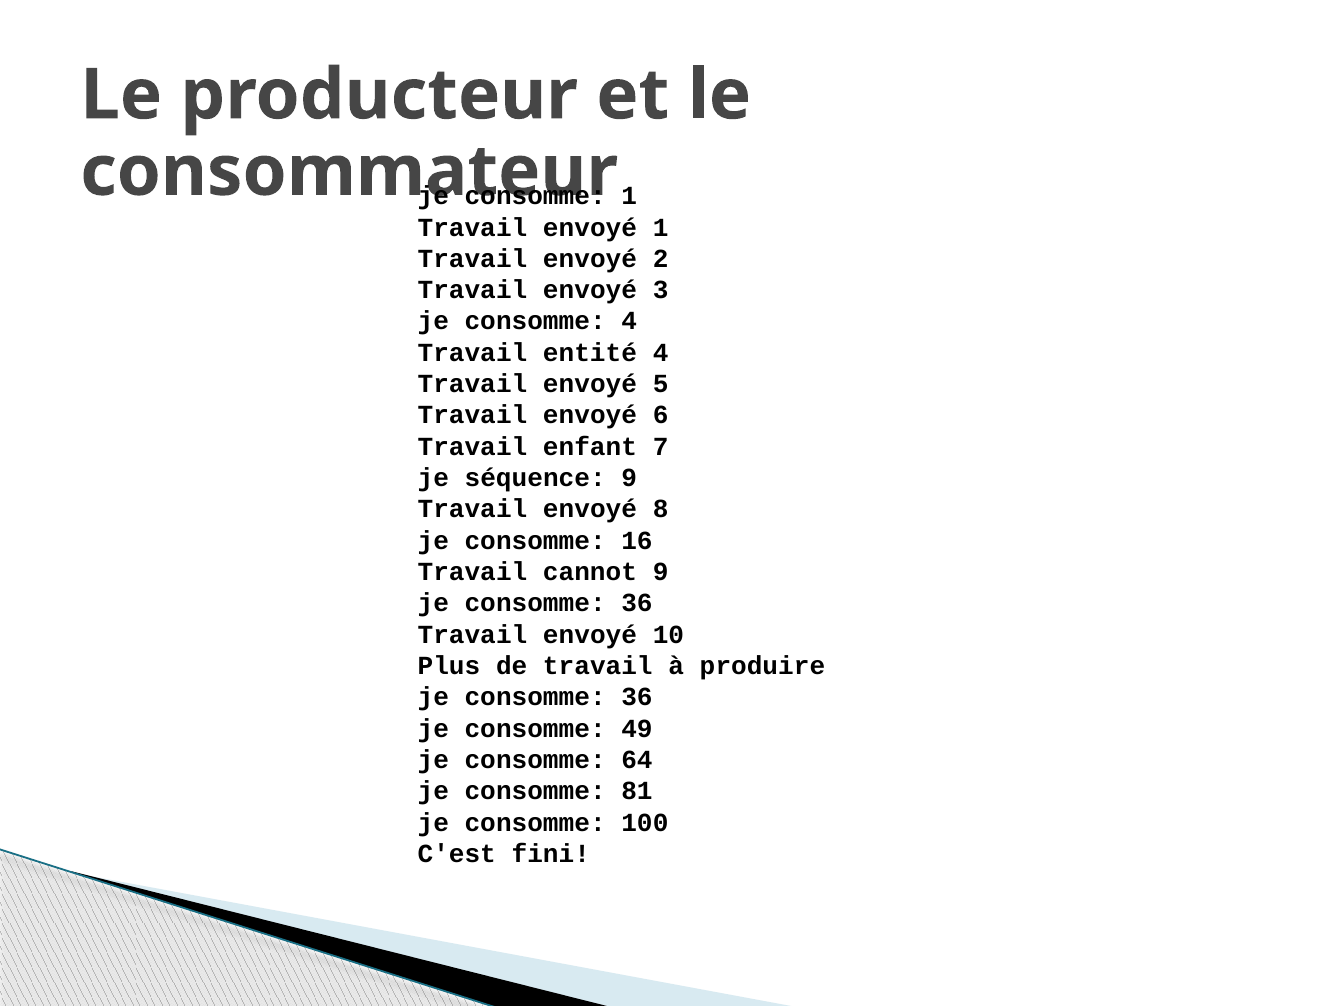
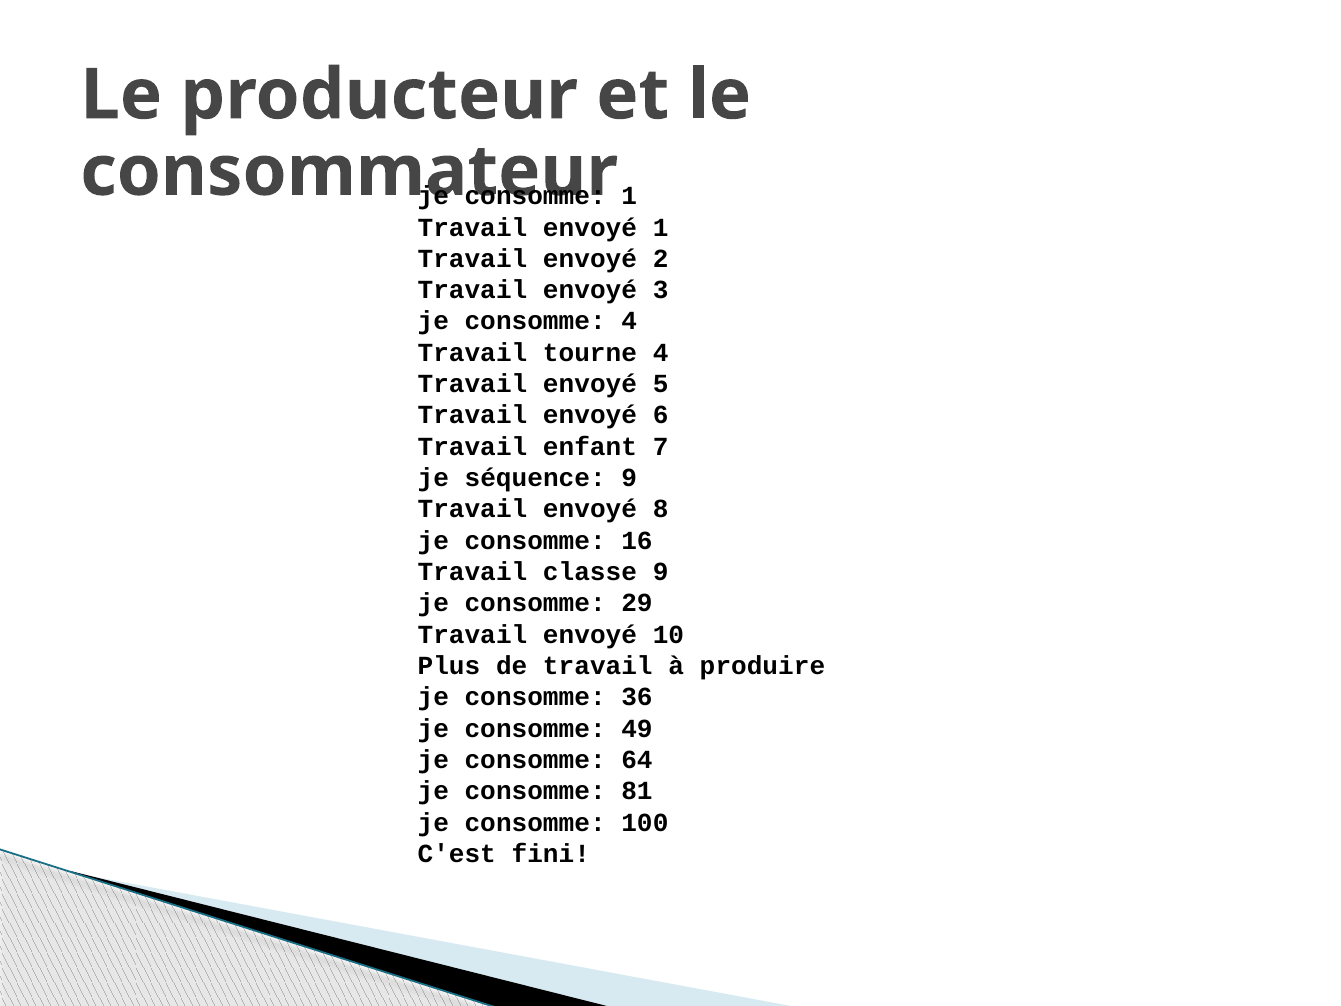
entité: entité -> tourne (590, 353)
cannot: cannot -> classe (590, 572)
36: 36 -> 29 (637, 603)
